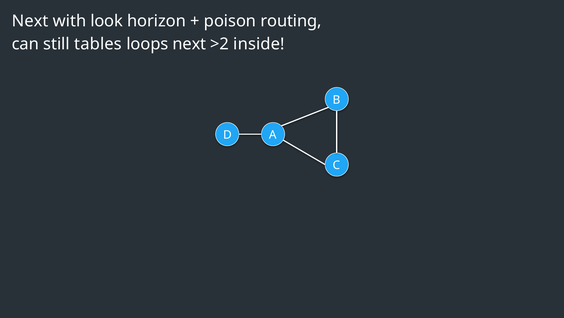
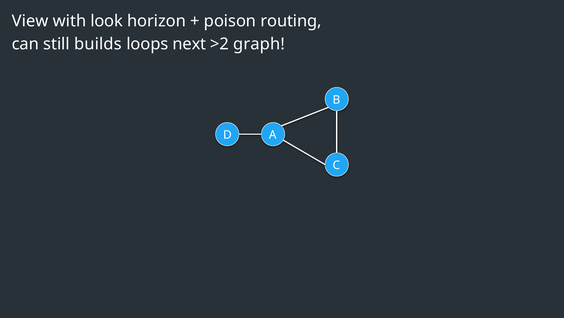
Next: Next -> View (30, 21)
tables: tables -> builds (98, 44)
inside: inside -> graph (259, 44)
